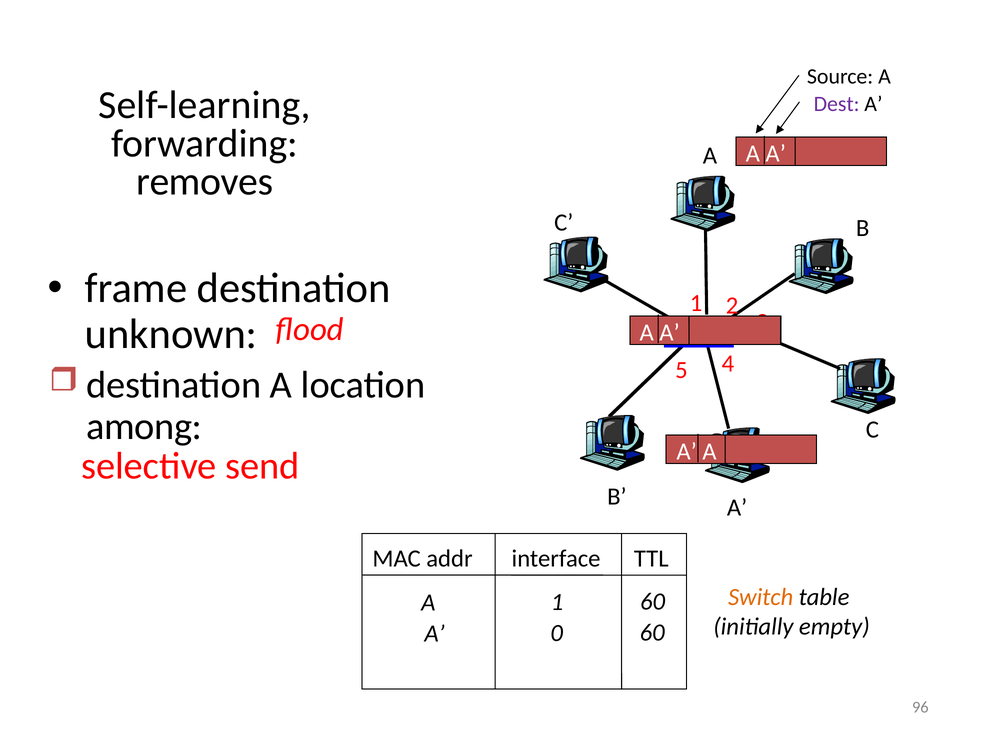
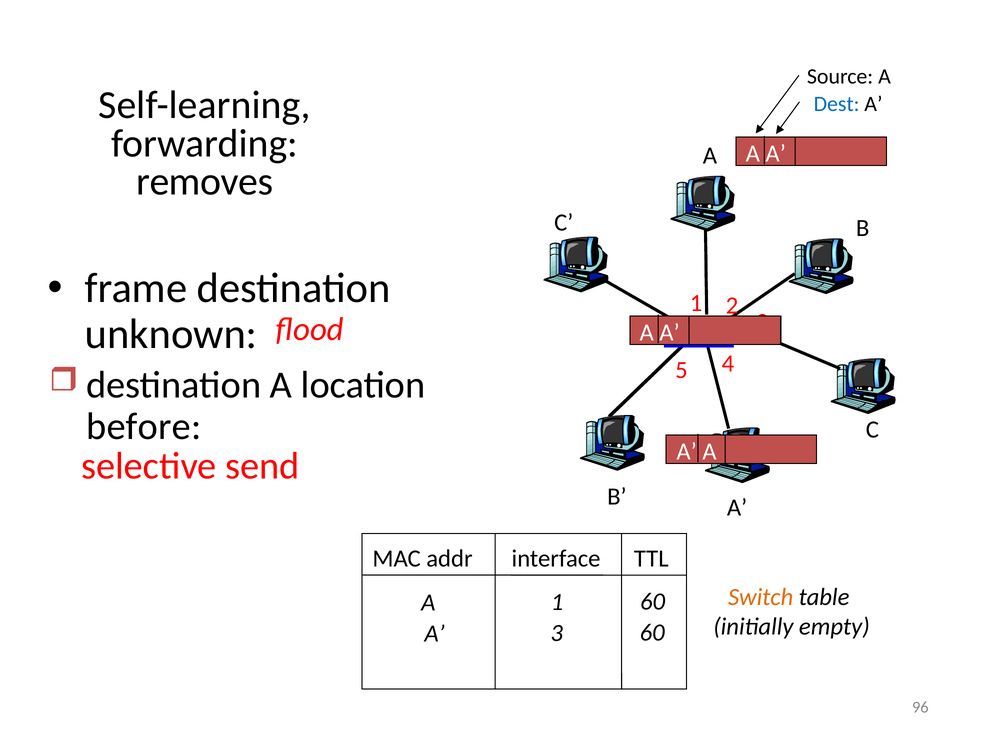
Dest colour: purple -> blue (837, 104)
among: among -> before (144, 427)
A 0: 0 -> 3 (557, 633)
